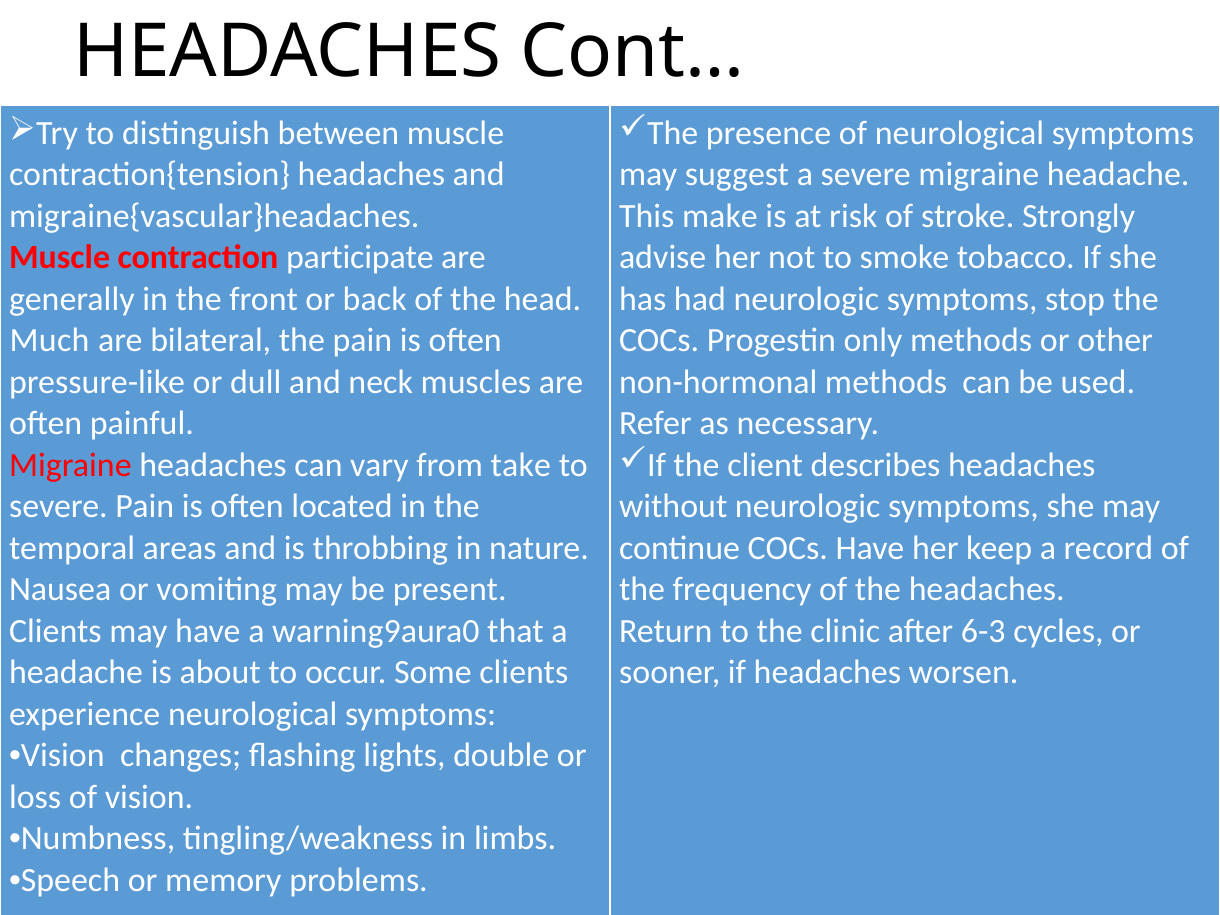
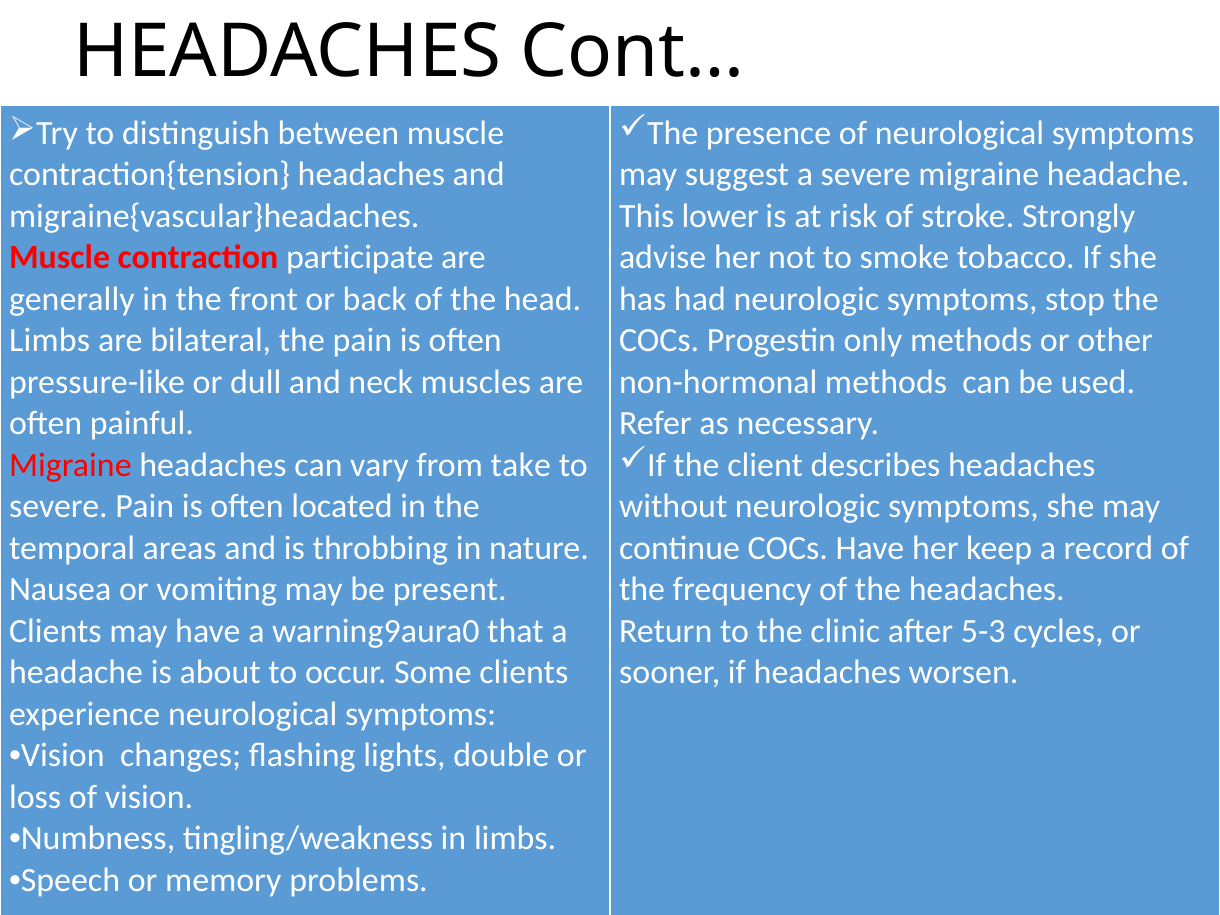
make: make -> lower (720, 216)
Much: Much -> Limbs (50, 340)
6-3: 6-3 -> 5-3 (983, 631)
